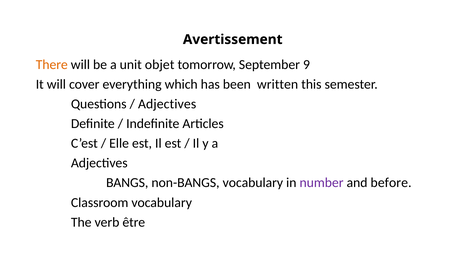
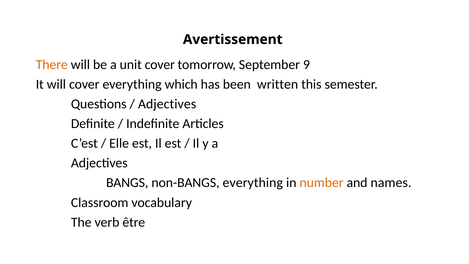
unit objet: objet -> cover (160, 65)
non-BANGS vocabulary: vocabulary -> everything (253, 183)
number colour: purple -> orange (322, 183)
before: before -> names (391, 183)
